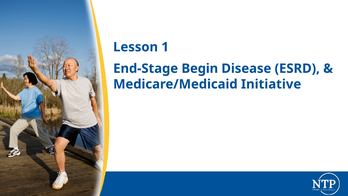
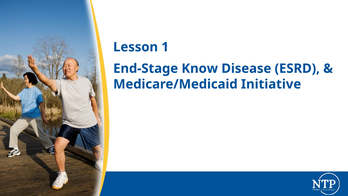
Begin: Begin -> Know (200, 68)
